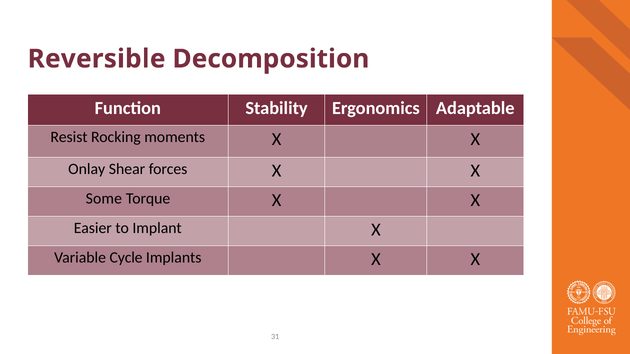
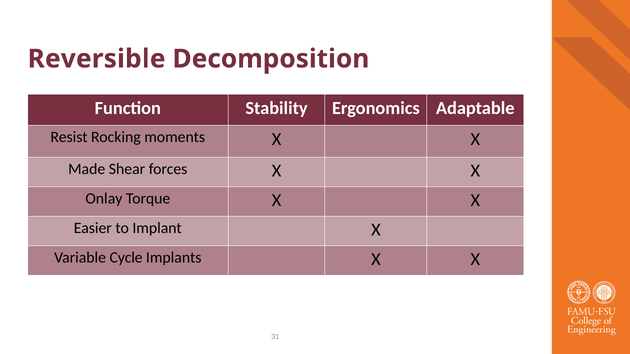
Onlay: Onlay -> Made (87, 169)
Some: Some -> Onlay (104, 199)
